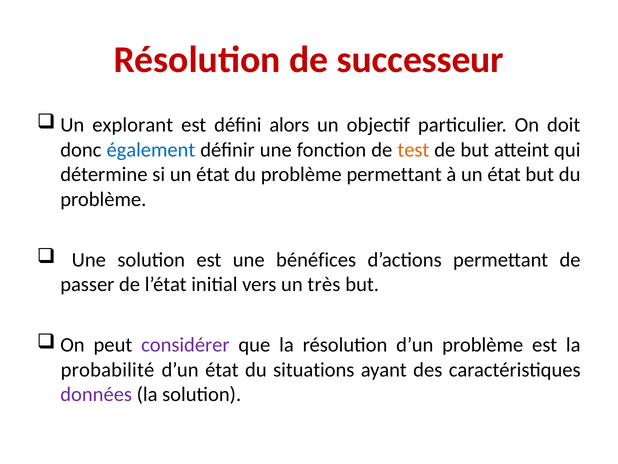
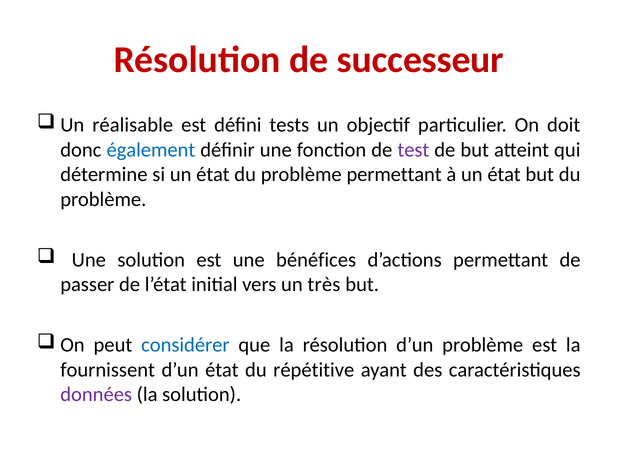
explorant: explorant -> réalisable (133, 125)
alors: alors -> tests (289, 125)
test colour: orange -> purple (413, 150)
considérer colour: purple -> blue (185, 345)
probabilité: probabilité -> fournissent (108, 370)
situations: situations -> répétitive (314, 370)
